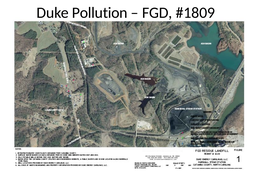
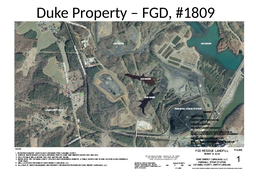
Pollution: Pollution -> Property (100, 13)
